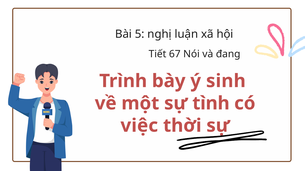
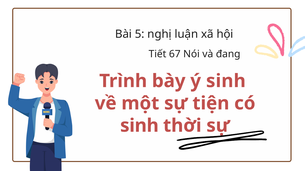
tình: tình -> tiện (211, 104)
việc: việc -> sinh (139, 126)
